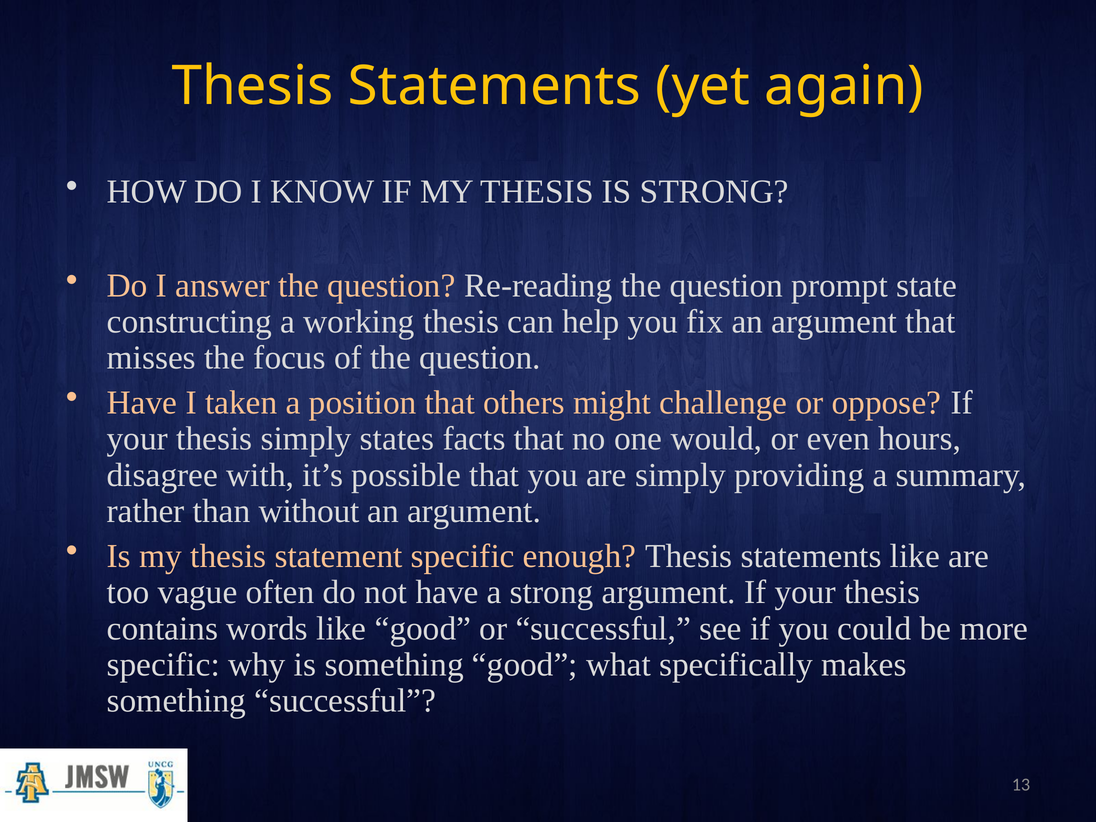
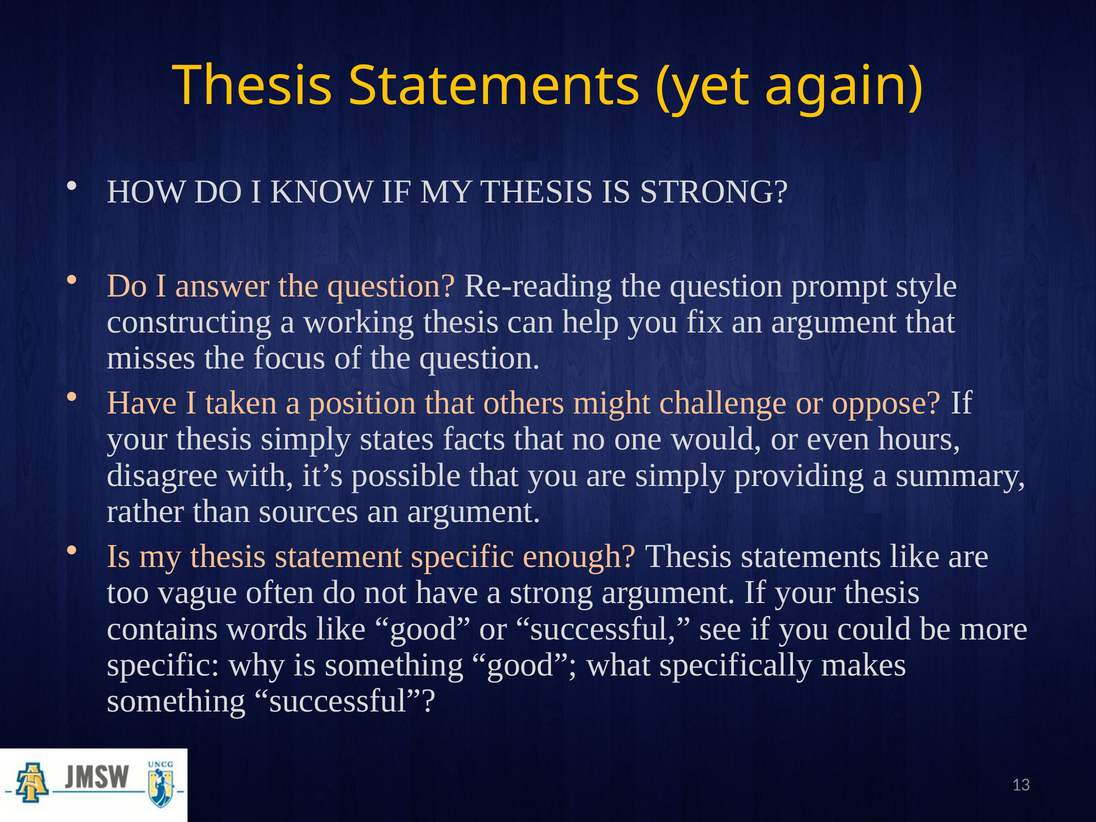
state: state -> style (927, 286)
without: without -> sources (309, 511)
